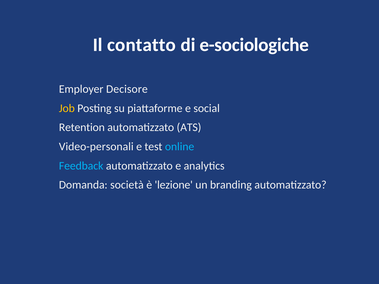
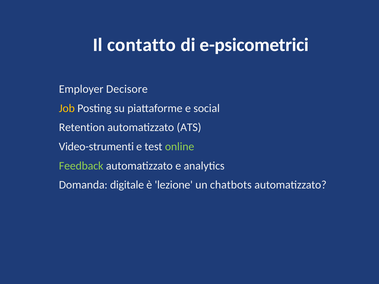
e-sociologiche: e-sociologiche -> e-psicometrici (254, 45)
Video-personali: Video-personali -> Video-strumenti (96, 147)
online colour: light blue -> light green (180, 147)
Feedback colour: light blue -> light green (81, 166)
società: società -> digitale (127, 185)
branding: branding -> chatbots (231, 185)
